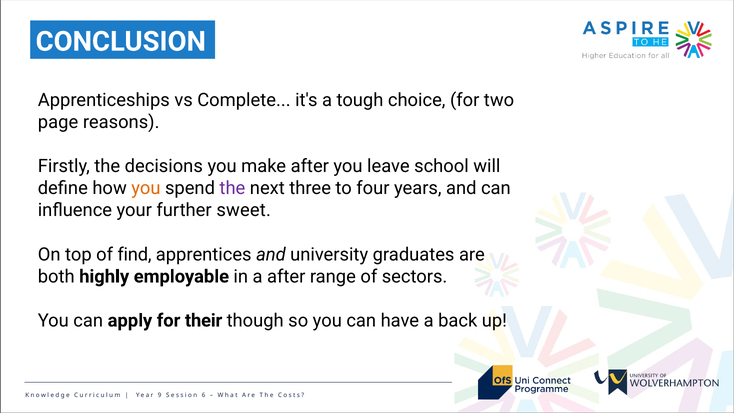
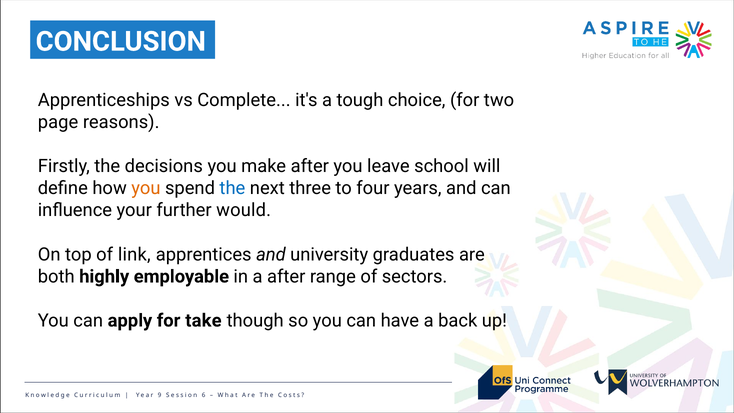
the colour: purple -> blue (232, 188)
sweet: sweet -> would (244, 210)
find: find -> link (134, 254)
their: their -> take (203, 320)
